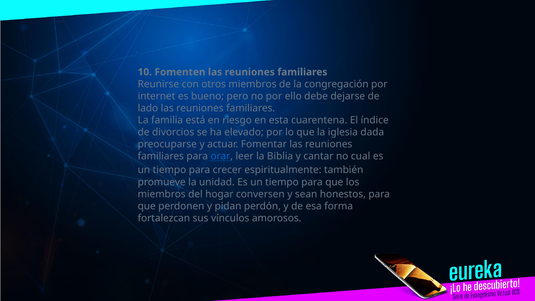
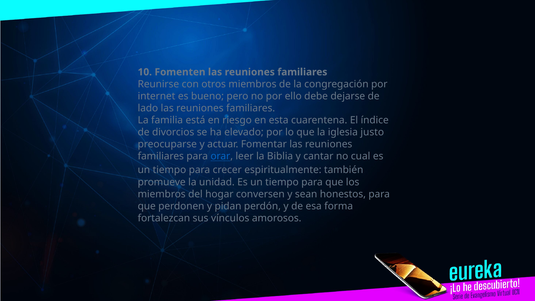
dada: dada -> justo (372, 132)
